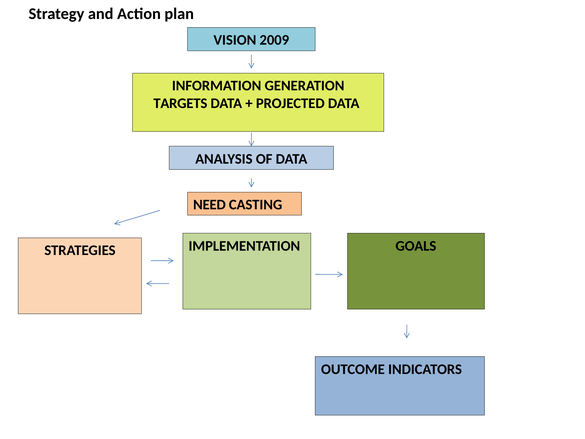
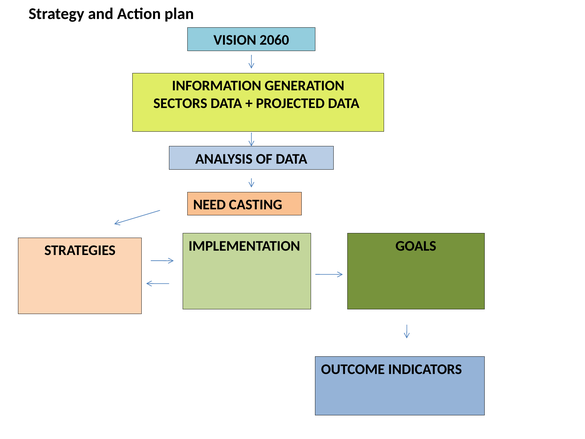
2009: 2009 -> 2060 (274, 40)
TARGETS: TARGETS -> SECTORS (180, 103)
